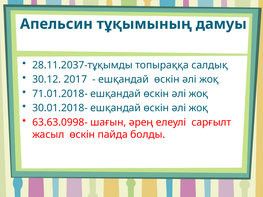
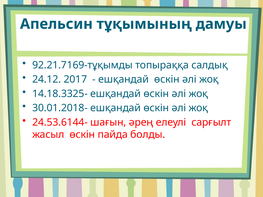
28.11.2037-тұқымды: 28.11.2037-тұқымды -> 92.21.7169-тұқымды (82, 65)
30.12: 30.12 -> 24.12 (47, 79)
71.01.2018-: 71.01.2018- -> 14.18.3325- (60, 94)
63.63.0998-: 63.63.0998- -> 24.53.6144- (60, 122)
